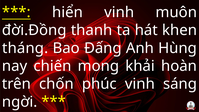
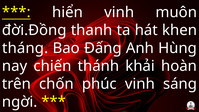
mong: mong -> thánh (98, 66)
